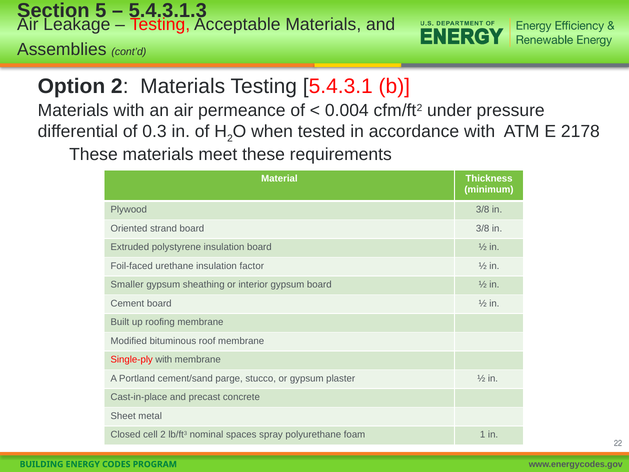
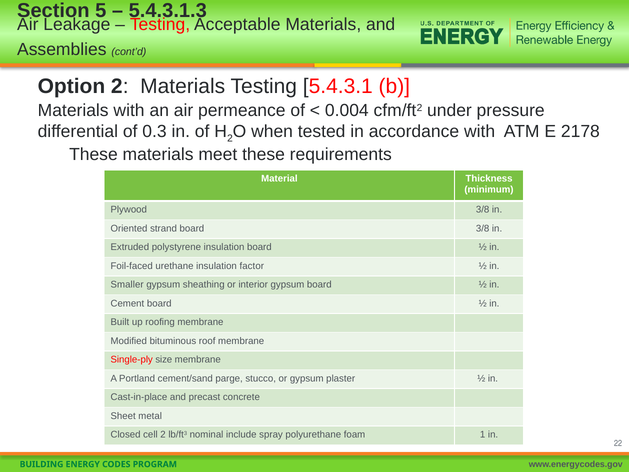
Single-ply with: with -> size (164, 360)
spaces: spaces -> include (241, 435)
